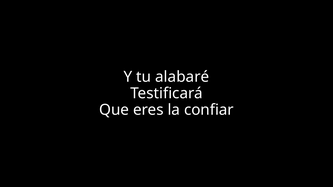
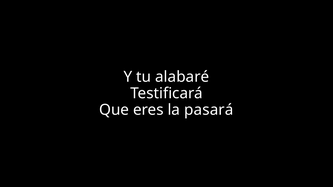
confiar: confiar -> pasará (209, 110)
